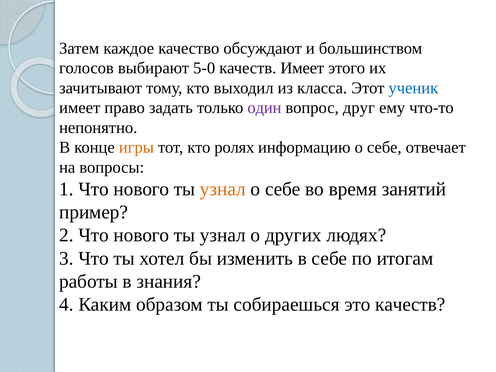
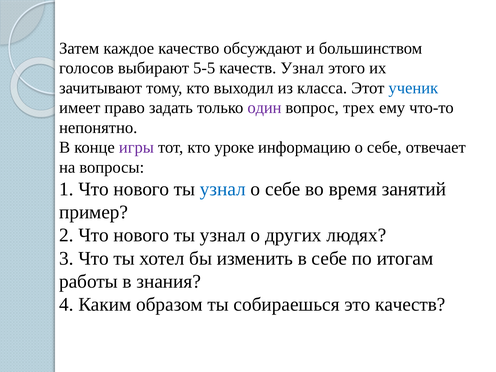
5-0: 5-0 -> 5-5 (204, 68)
качеств Имеет: Имеет -> Узнал (302, 68)
друг: друг -> трех (359, 108)
игры colour: orange -> purple (136, 148)
ролях: ролях -> уроке (234, 148)
узнал colour: orange -> blue (223, 189)
